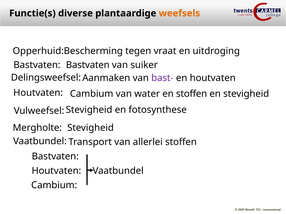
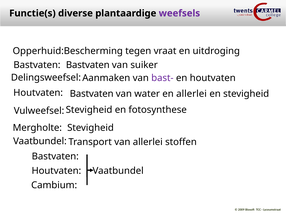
weefsels colour: orange -> purple (179, 13)
Cambium: Cambium -> Bastvaten (92, 94)
en stoffen: stoffen -> allerlei (192, 94)
